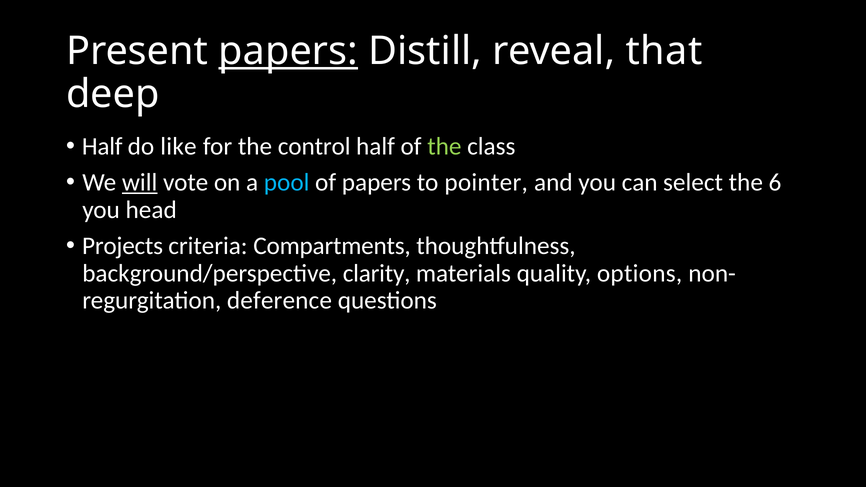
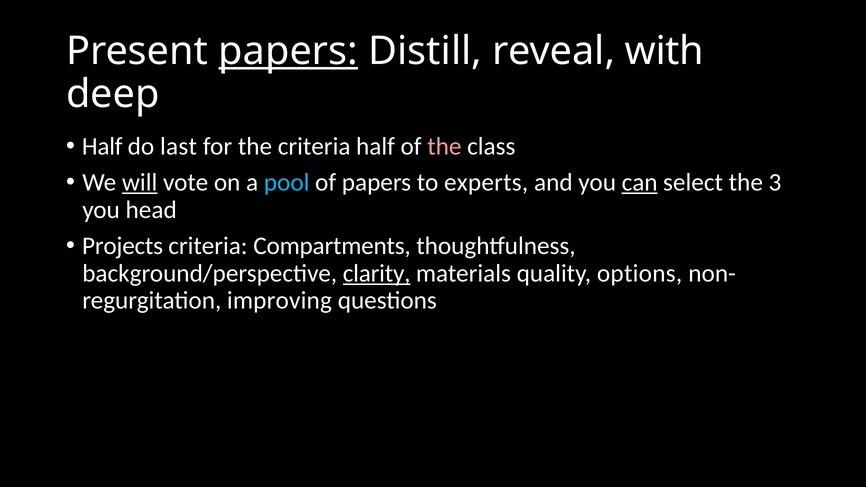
that: that -> with (664, 51)
like: like -> last (178, 146)
the control: control -> criteria (314, 146)
the colour: light green -> pink (444, 146)
pointer: pointer -> experts (486, 183)
can underline: none -> present (640, 183)
6: 6 -> 3 (775, 183)
clarity underline: none -> present (377, 273)
deference: deference -> improving (279, 301)
